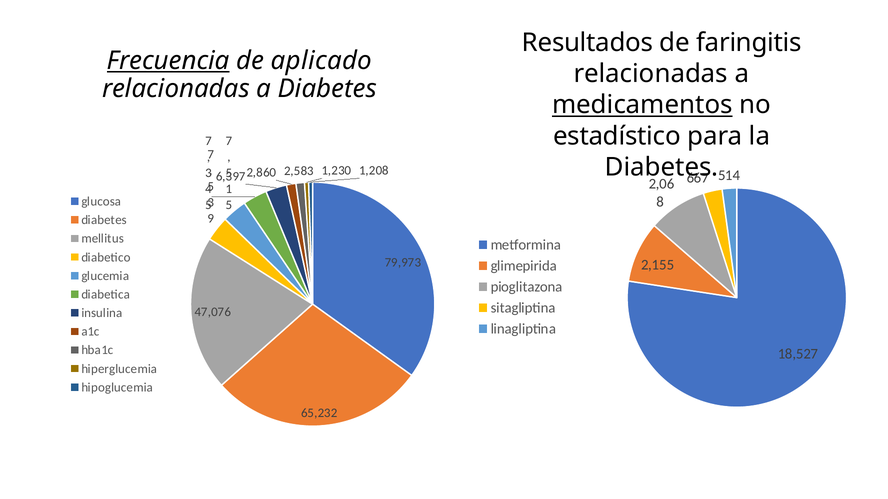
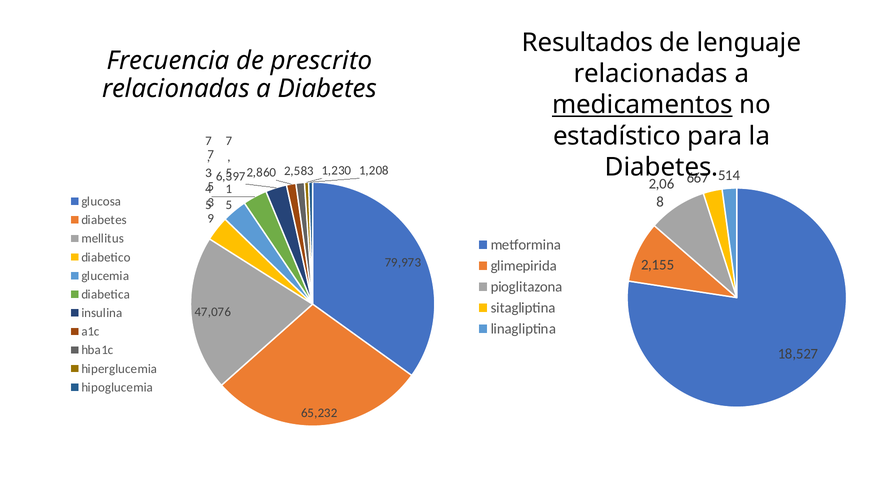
faringitis: faringitis -> lenguaje (749, 43)
Frecuencia underline: present -> none (168, 61)
aplicado: aplicado -> prescrito (322, 61)
